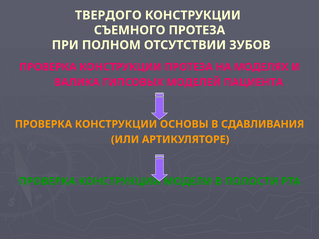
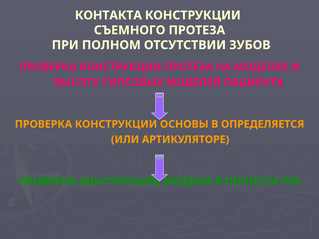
ТВЕРДОГО: ТВЕРДОГО -> КОНТАКТА (108, 15)
ВАЛИКА: ВАЛИКА -> ВЫСОТУ (77, 82)
СДАВЛИВАНИЯ: СДАВЛИВАНИЯ -> ОПРЕДЕЛЯЕТСЯ (263, 124)
